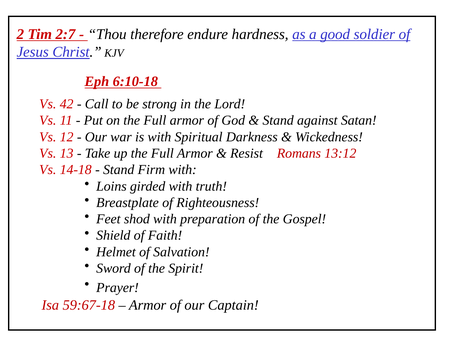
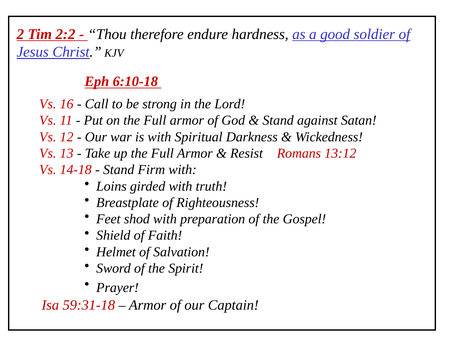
2:7: 2:7 -> 2:2 (65, 34)
42: 42 -> 16 (67, 104)
59:67-18: 59:67-18 -> 59:31-18 (89, 305)
